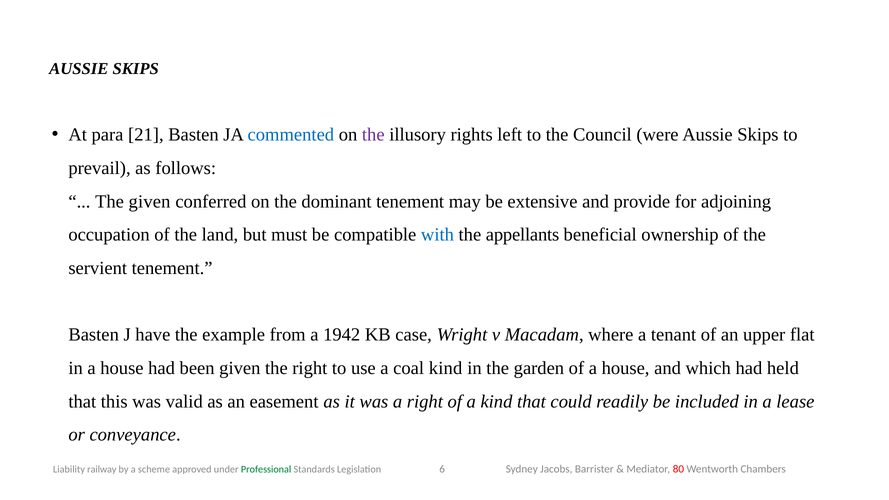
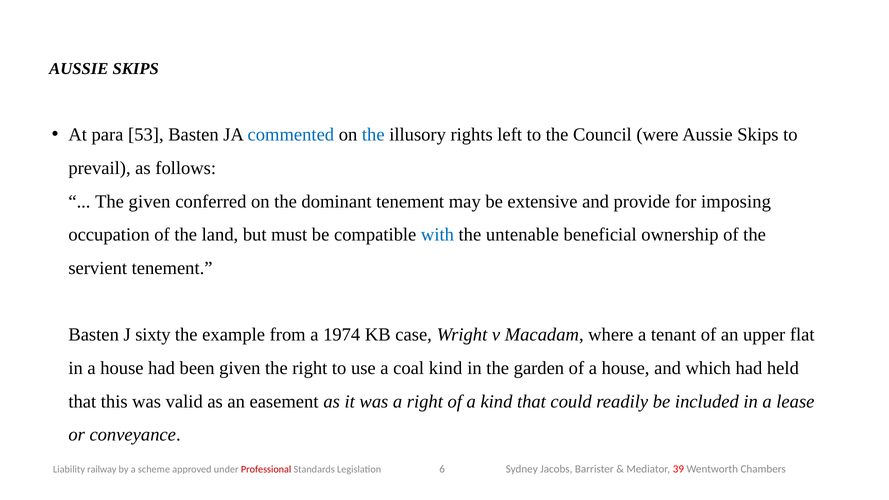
21: 21 -> 53 (146, 135)
the colour: purple -> blue (373, 135)
adjoining: adjoining -> imposing (736, 201)
appellants: appellants -> untenable (522, 235)
have: have -> sixty (153, 335)
1942: 1942 -> 1974 (342, 335)
Professional colour: green -> red (266, 469)
80: 80 -> 39 (678, 469)
